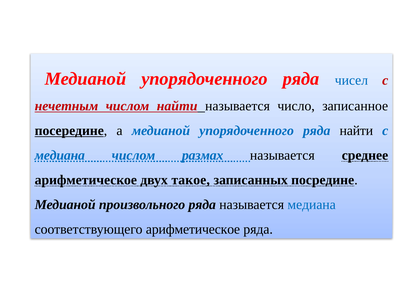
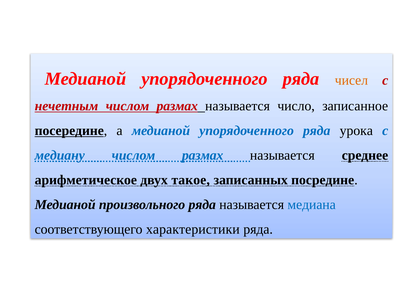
чисел colour: blue -> orange (351, 80)
нечетным числом найти: найти -> размах (177, 106)
ряда найти: найти -> урока (356, 130)
медиана: медиана -> медиану (60, 155)
соответствующего арифметическое: арифметическое -> характеристики (193, 229)
